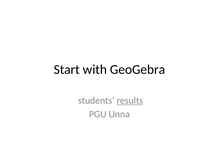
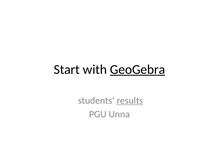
GeoGebra underline: none -> present (138, 70)
